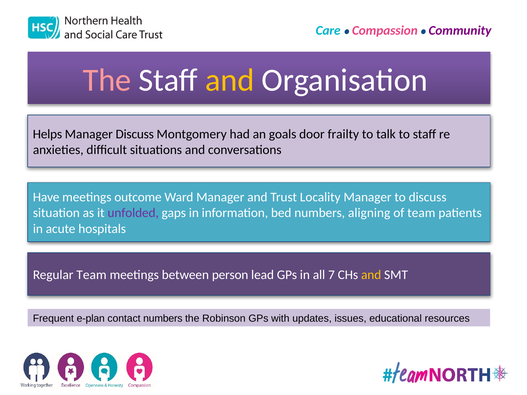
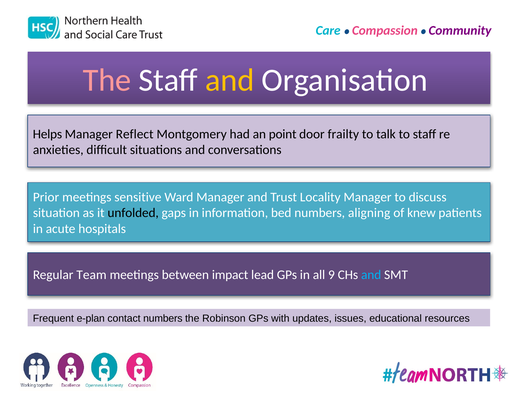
Manager Discuss: Discuss -> Reflect (135, 134)
goals: goals -> point (283, 134)
Have: Have -> Prior (46, 197)
outcome: outcome -> sensitive (138, 197)
unfolded colour: purple -> black (133, 213)
of team: team -> knew (421, 213)
person: person -> impact (230, 275)
7: 7 -> 9 (331, 275)
and colour: yellow -> light blue (371, 275)
